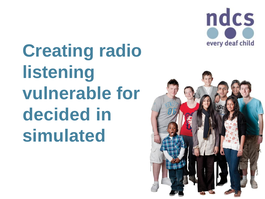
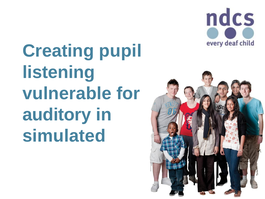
radio: radio -> pupil (120, 51)
decided: decided -> auditory (57, 114)
